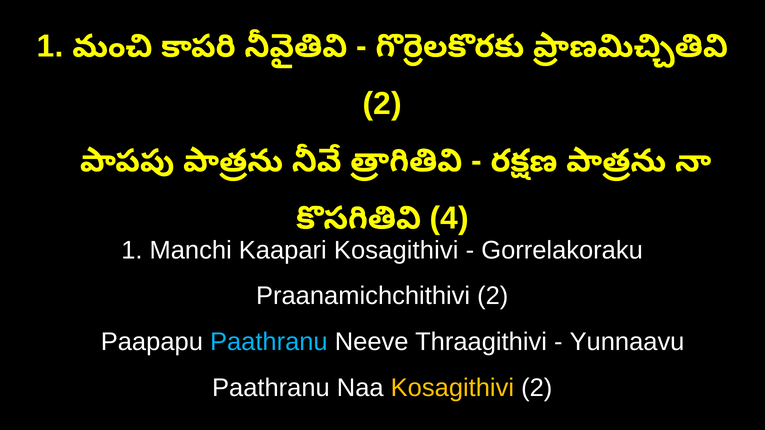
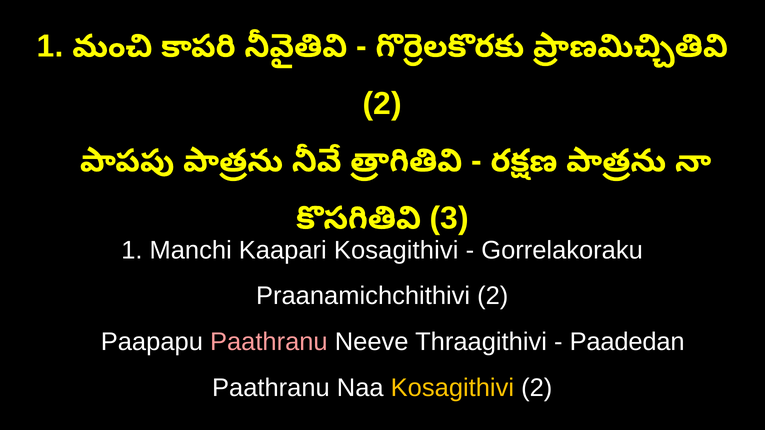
4: 4 -> 3 (449, 218)
Paathranu colour: light blue -> pink (269, 342)
Yunnaavu: Yunnaavu -> Paadedan (627, 342)
